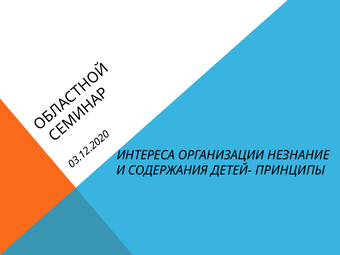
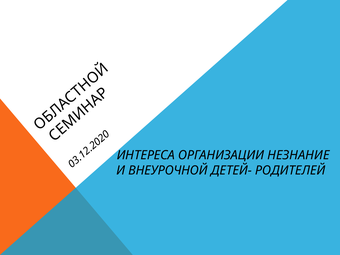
СОДЕРЖАНИЯ: СОДЕРЖАНИЯ -> ВНЕУРОЧНОЙ (168, 170)
ПРИНЦИПЫ: ПРИНЦИПЫ -> РОДИТЕЛЕЙ (290, 170)
